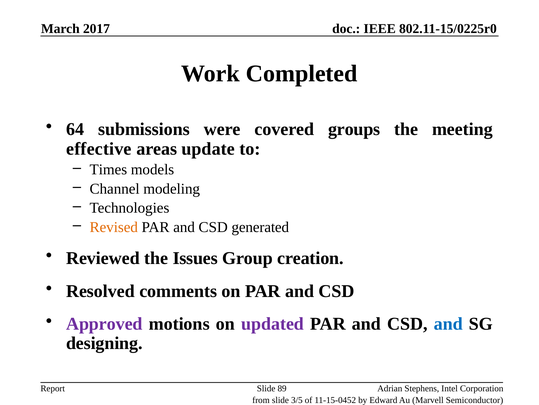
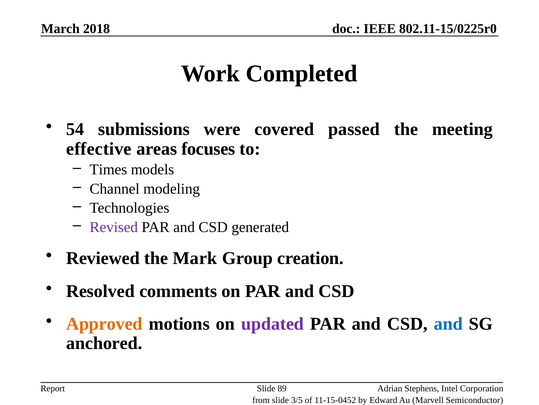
2017: 2017 -> 2018 (96, 29)
64: 64 -> 54 (75, 129)
groups: groups -> passed (354, 129)
update: update -> focuses (208, 148)
Revised colour: orange -> purple (114, 227)
Issues: Issues -> Mark (195, 258)
Approved colour: purple -> orange (104, 323)
designing: designing -> anchored (104, 343)
